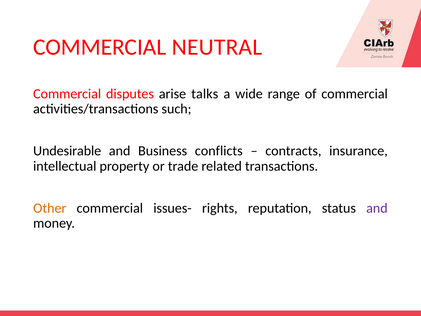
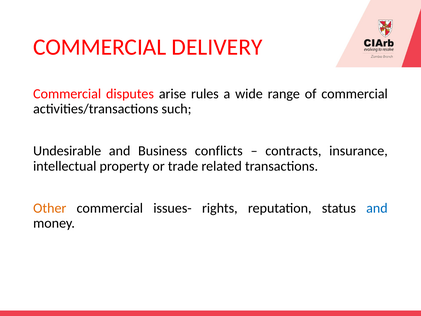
NEUTRAL: NEUTRAL -> DELIVERY (217, 47)
talks: talks -> rules (205, 94)
and colour: purple -> blue (377, 208)
